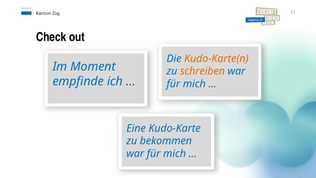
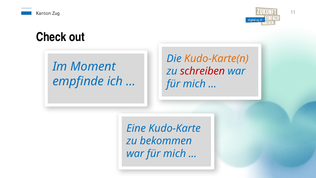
schreiben colour: orange -> red (202, 71)
